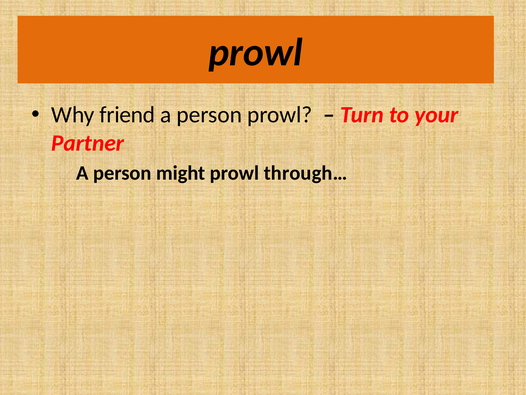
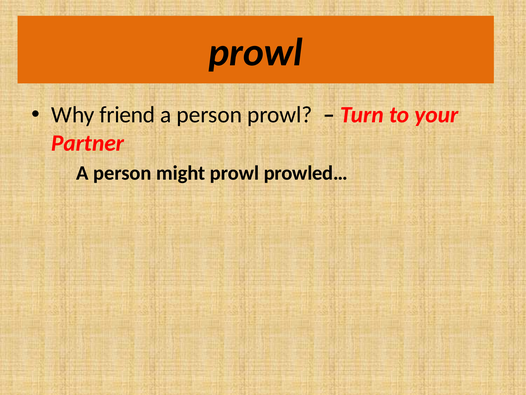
through…: through… -> prowled… (306, 173)
